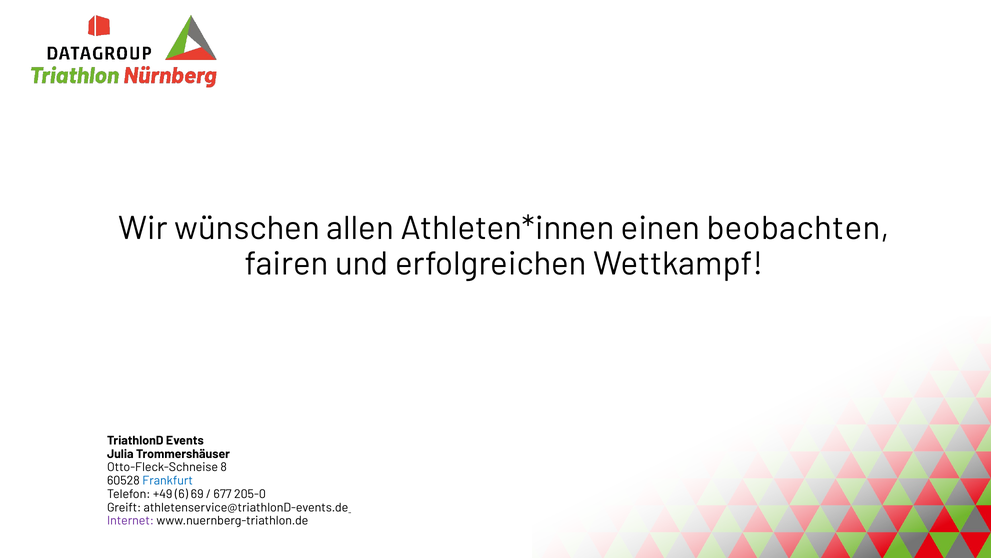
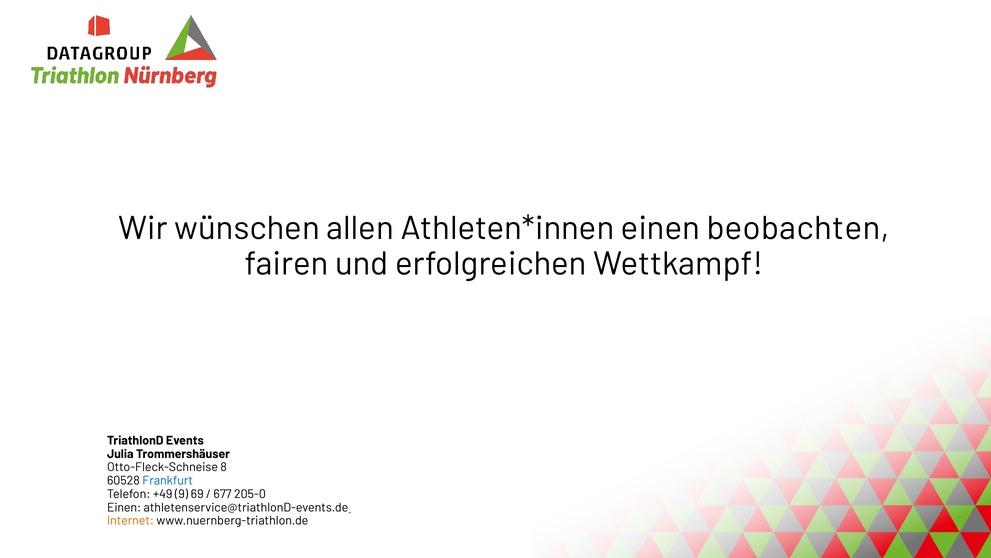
6: 6 -> 9 (182, 494)
Greift: Greift -> Einen (124, 507)
Internet colour: purple -> orange (131, 520)
